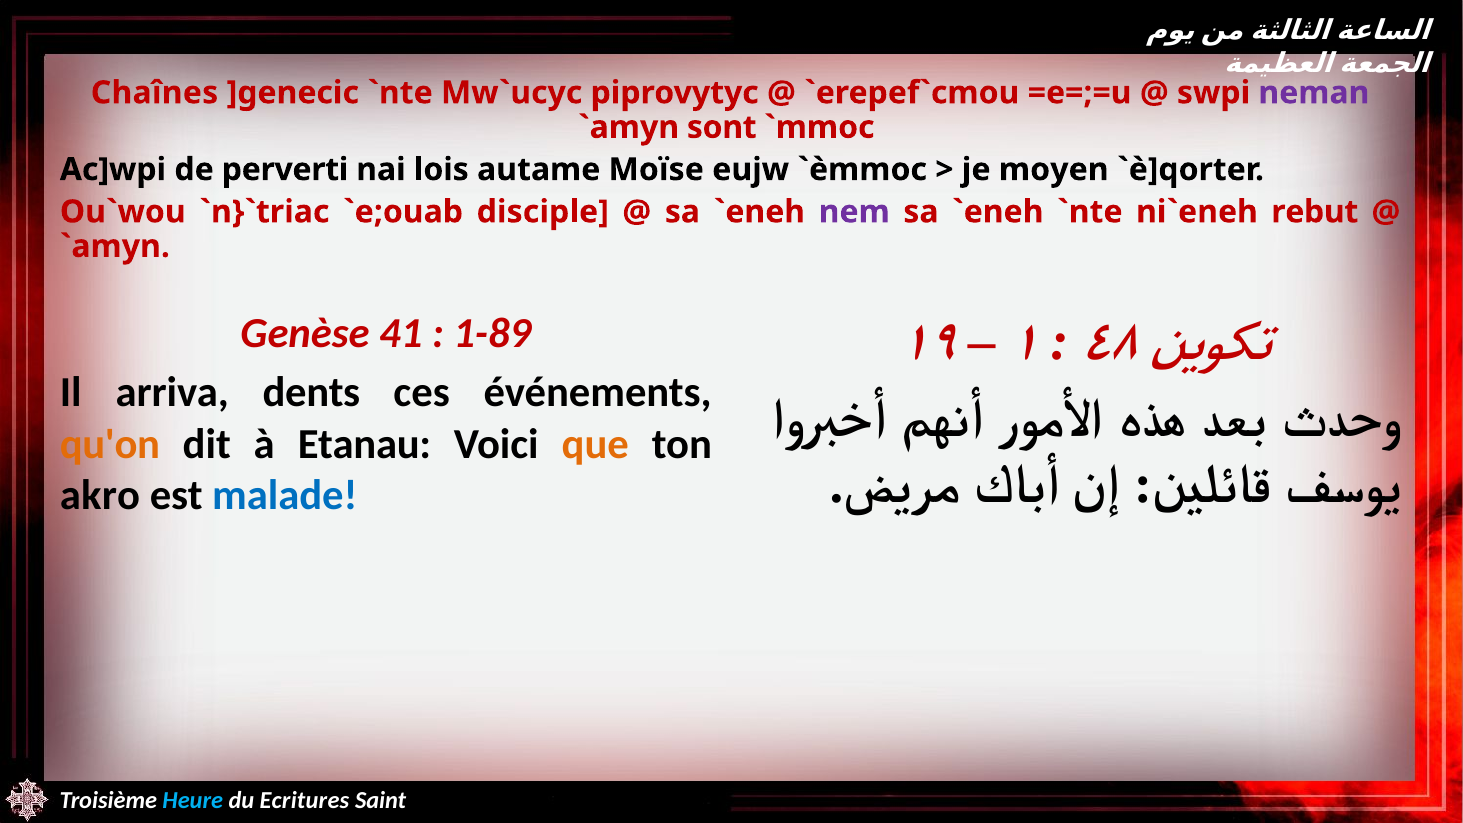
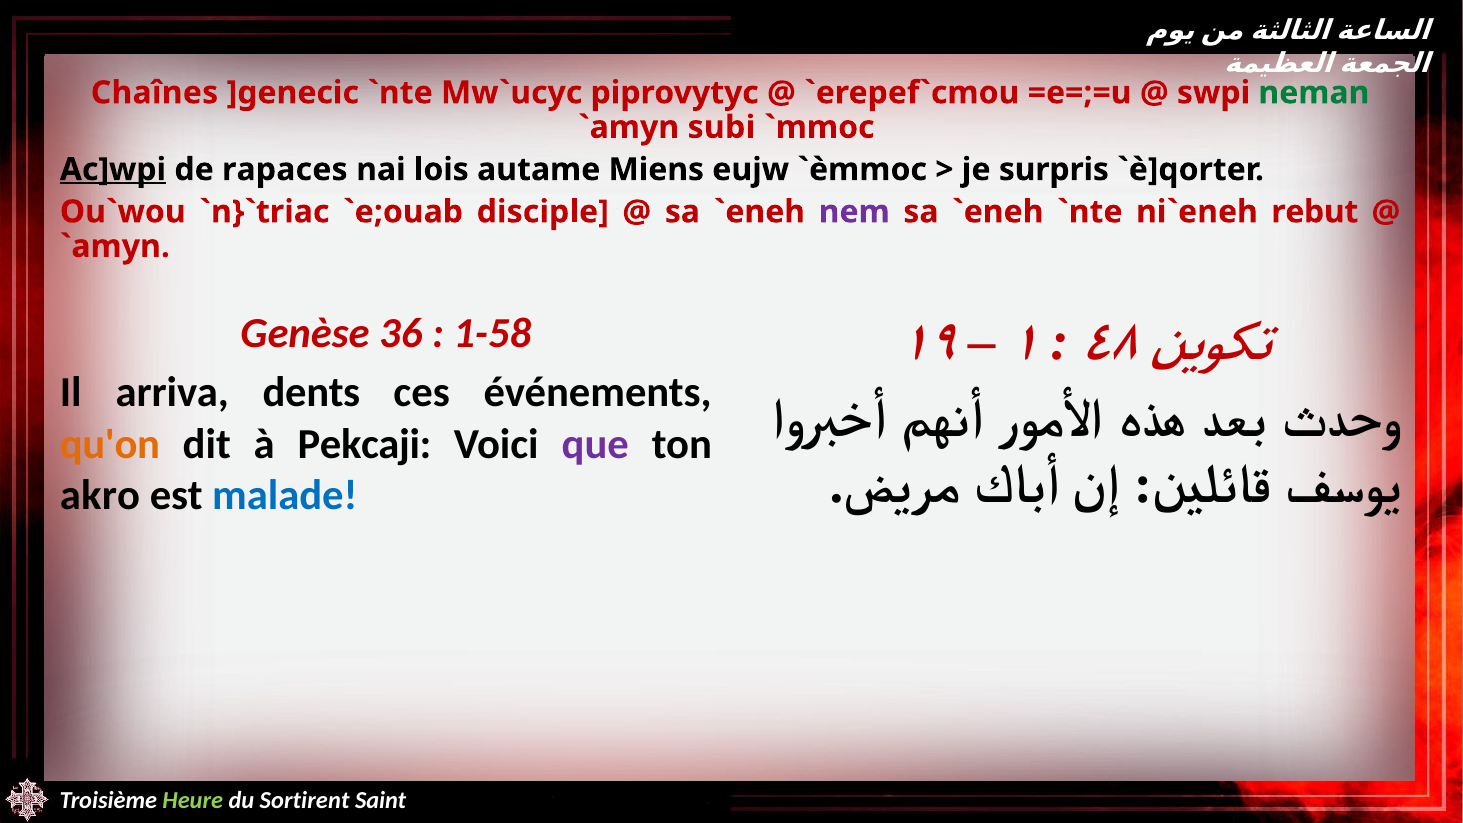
neman colour: purple -> green (1314, 93)
sont: sont -> subi (721, 127)
Ac]wpi underline: none -> present (113, 170)
perverti: perverti -> rapaces (285, 170)
Moïse: Moïse -> Miens (656, 170)
moyen: moyen -> surpris (1054, 170)
41: 41 -> 36 (401, 333)
1-89: 1-89 -> 1-58 (492, 333)
Etanau: Etanau -> Pekcaji (364, 444)
que colour: orange -> purple (595, 444)
Heure colour: light blue -> light green (193, 801)
Ecritures: Ecritures -> Sortirent (305, 801)
